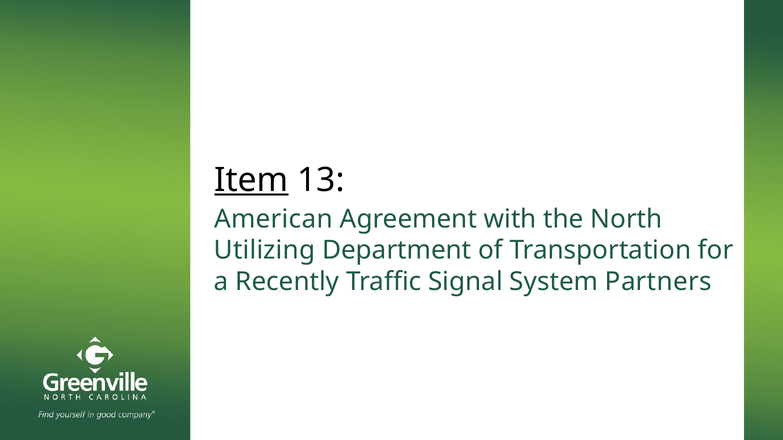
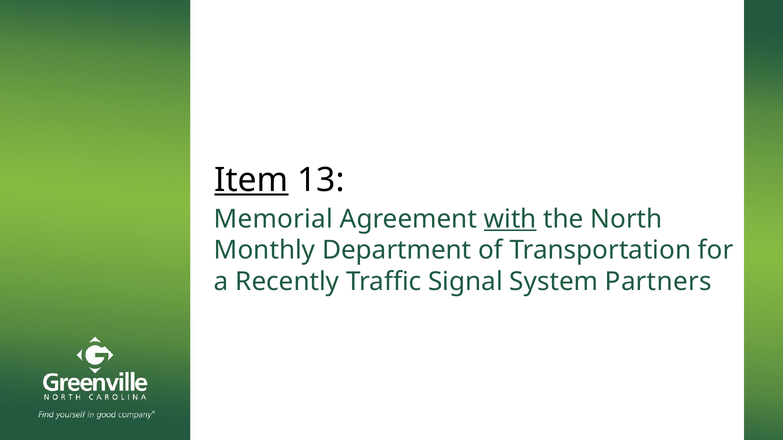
American: American -> Memorial (273, 219)
with underline: none -> present (510, 219)
Utilizing: Utilizing -> Monthly (265, 250)
